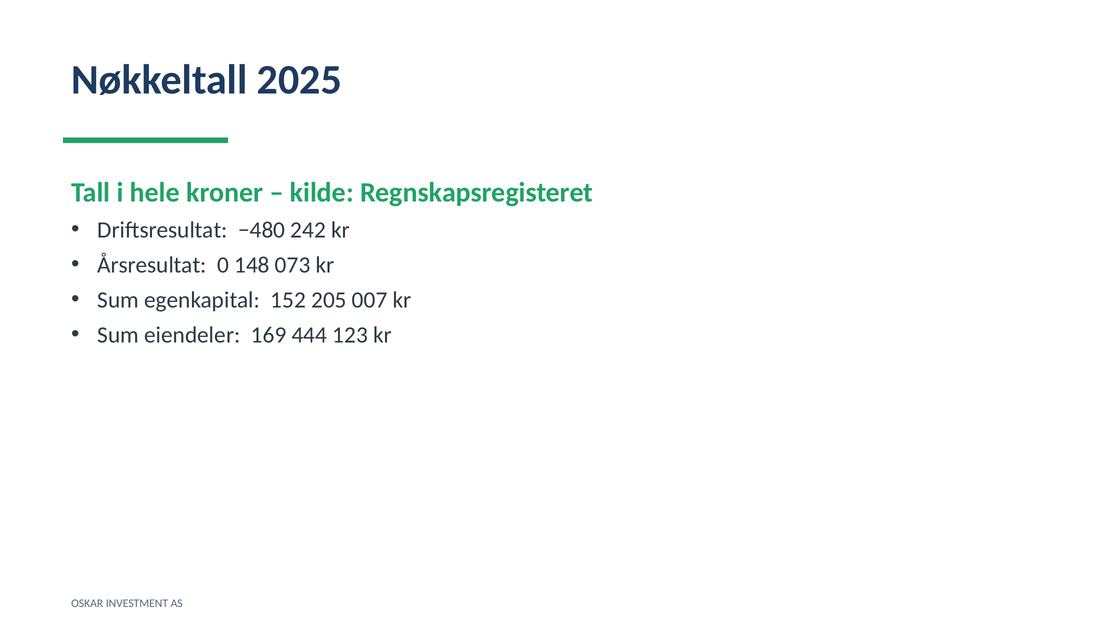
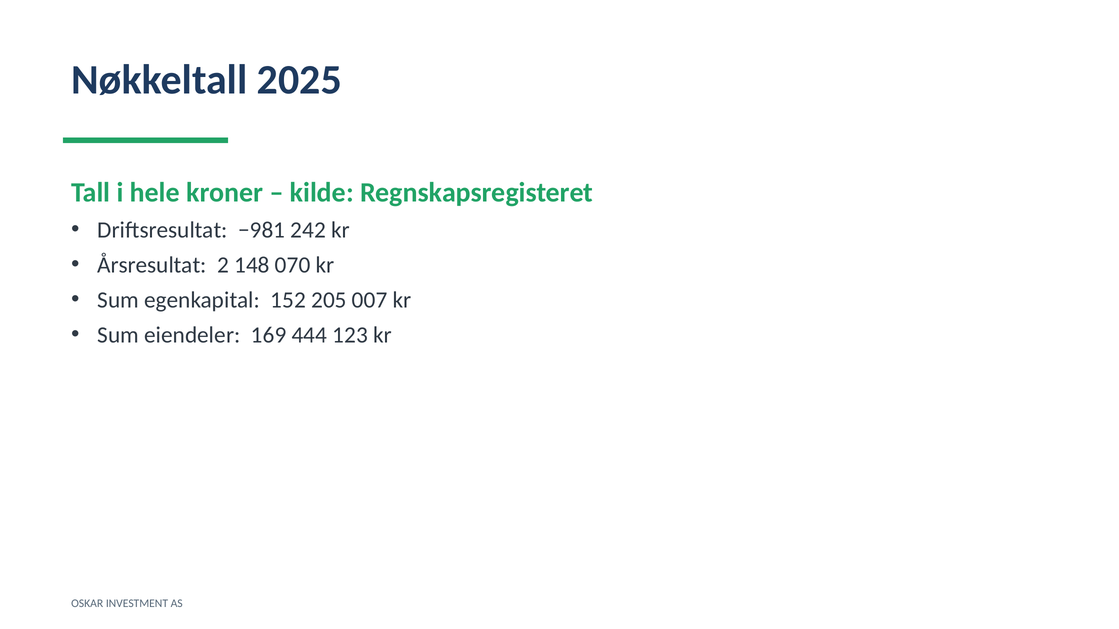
−480: −480 -> −981 (262, 230)
0: 0 -> 2 (223, 265)
073: 073 -> 070 (293, 265)
